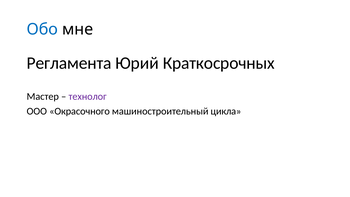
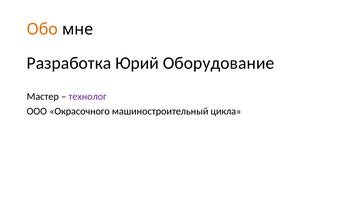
Обо colour: blue -> orange (42, 29)
Регламента: Регламента -> Разработка (69, 63)
Краткосрочных: Краткосрочных -> Оборудование (219, 63)
